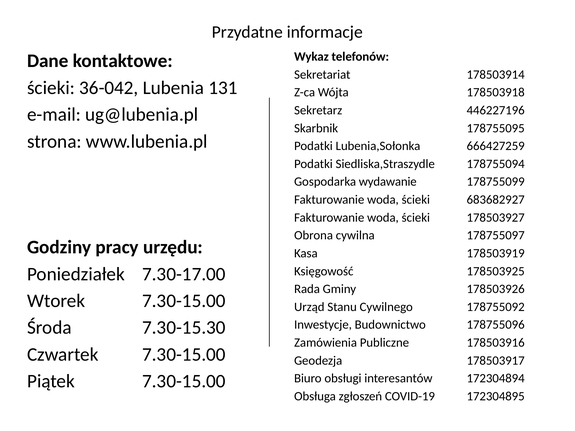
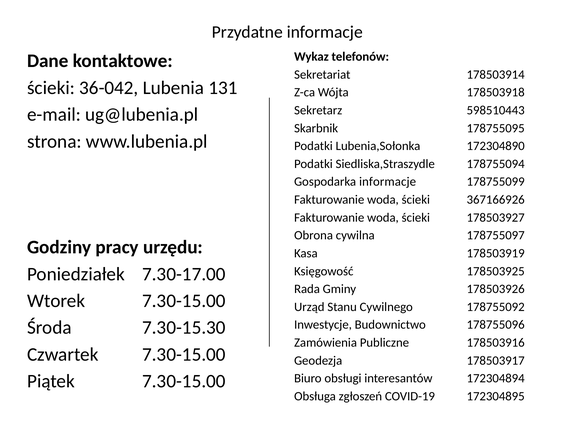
446227196: 446227196 -> 598510443 (496, 110)
666427259: 666427259 -> 172304890 (496, 146)
Gospodarka wydawanie: wydawanie -> informacje (388, 182)
683682927: 683682927 -> 367166926 (496, 200)
